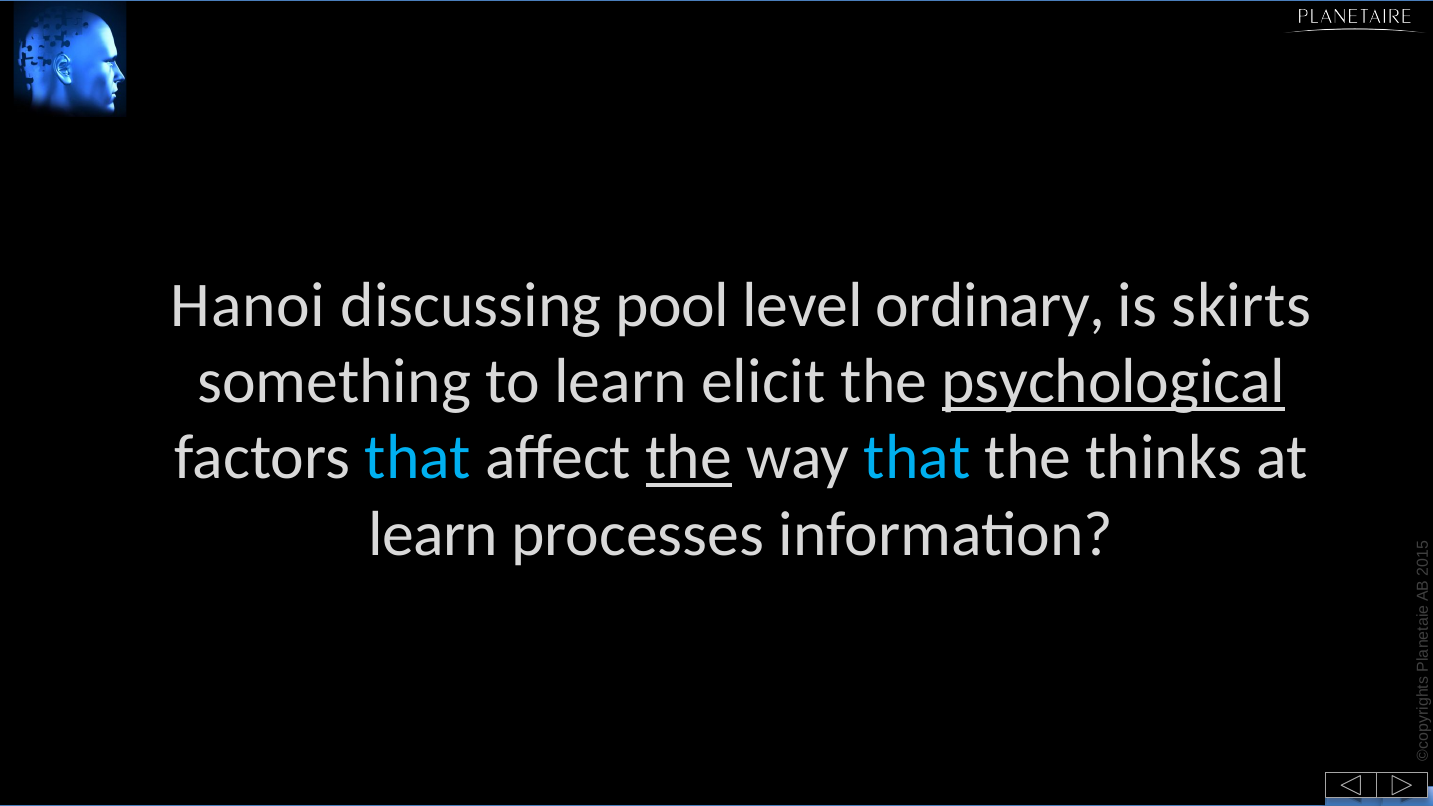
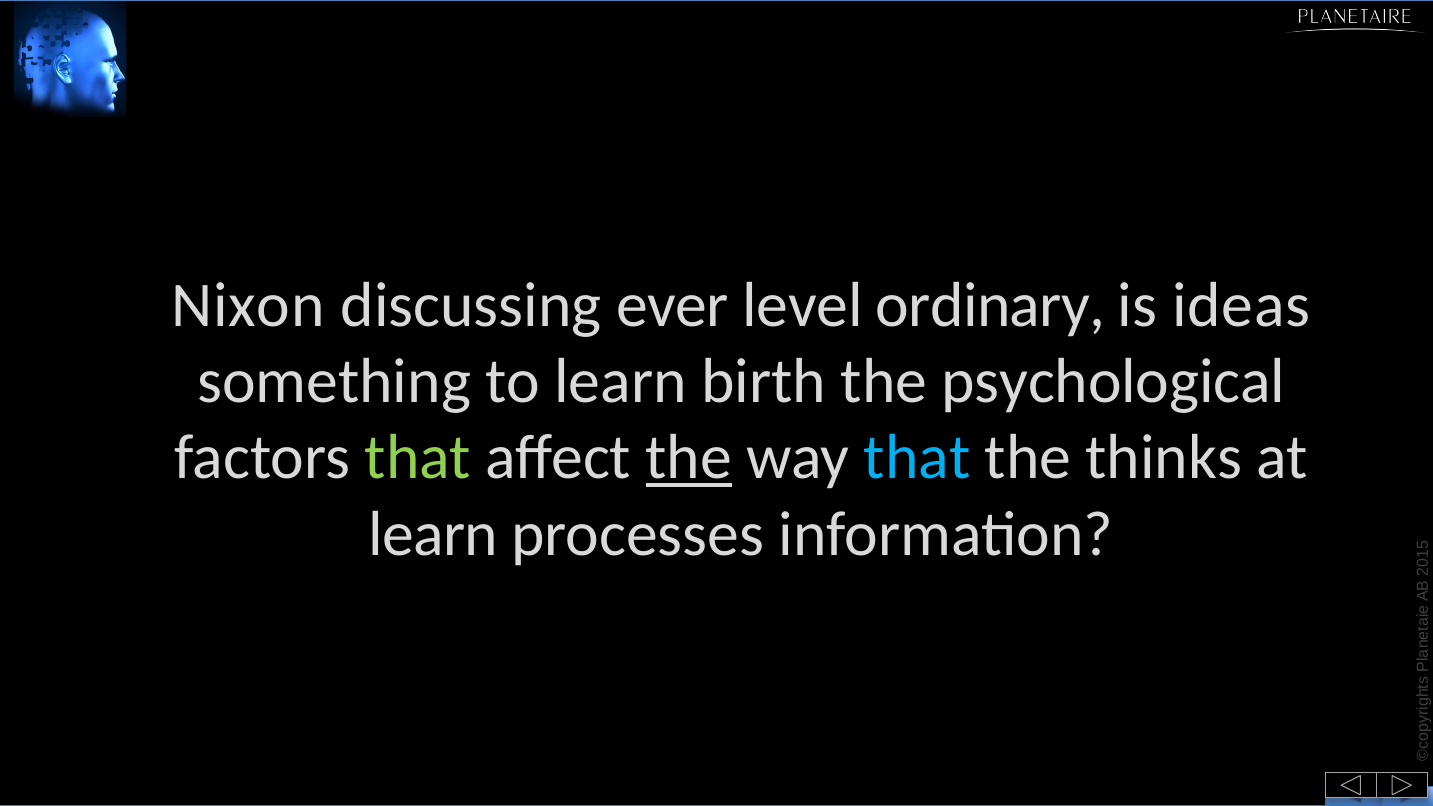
Hanoi: Hanoi -> Nixon (248, 305)
pool: pool -> ever (672, 305)
skirts: skirts -> ideas (1241, 305)
elicit: elicit -> birth (764, 382)
psychological underline: present -> none (1113, 382)
that colour: light blue -> light green (418, 458)
